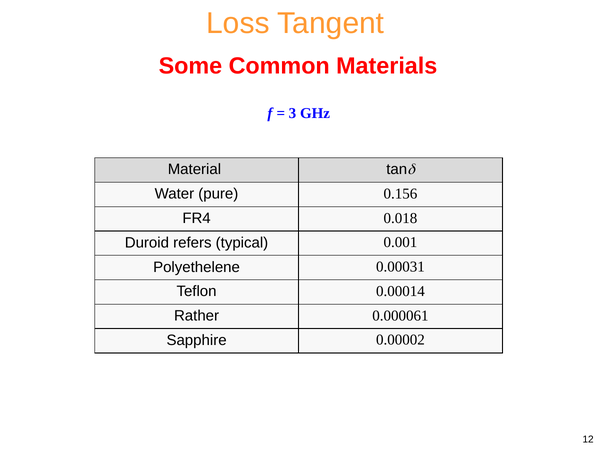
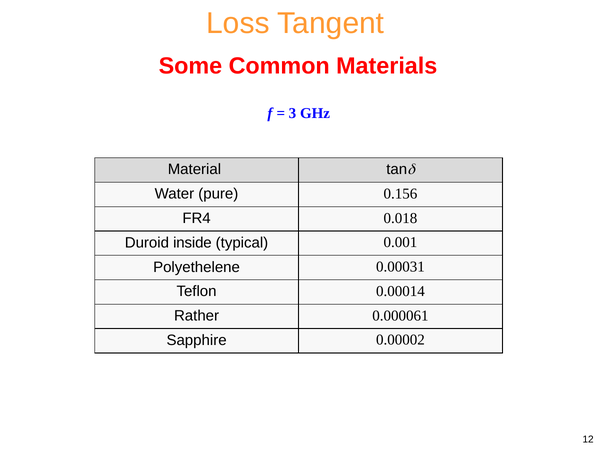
refers: refers -> inside (192, 243)
